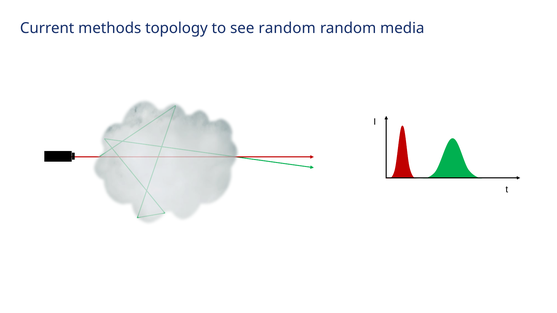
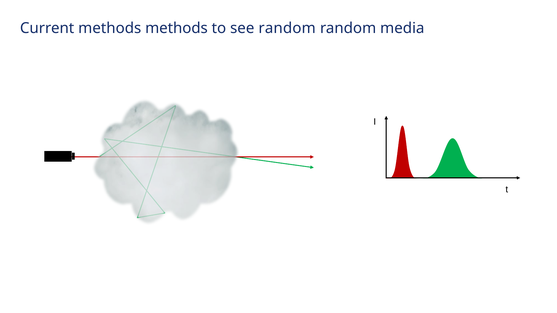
methods topology: topology -> methods (176, 28)
